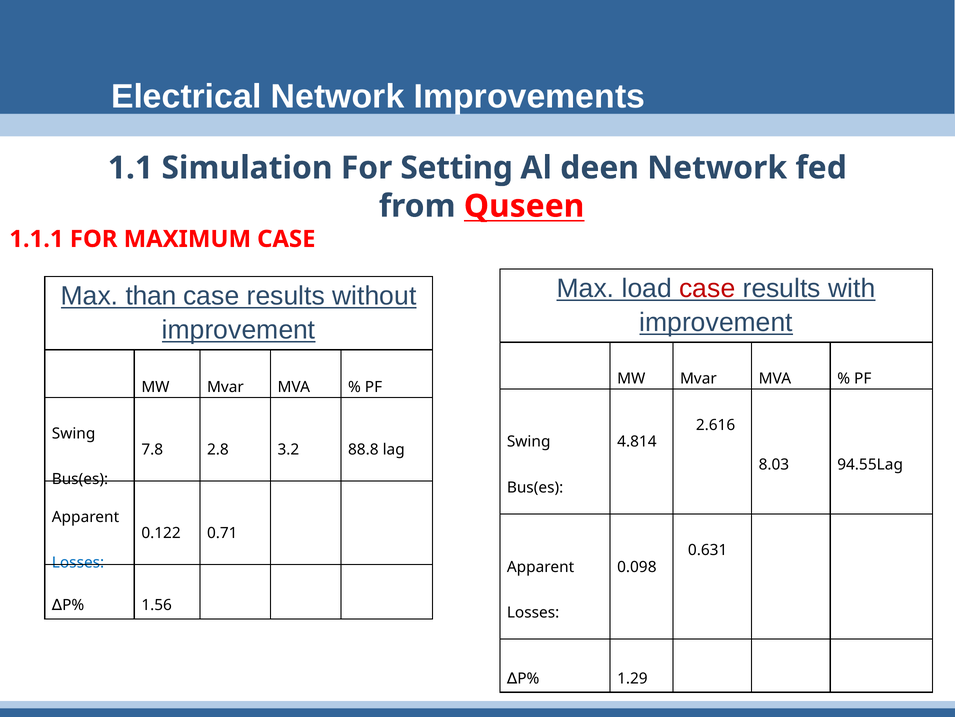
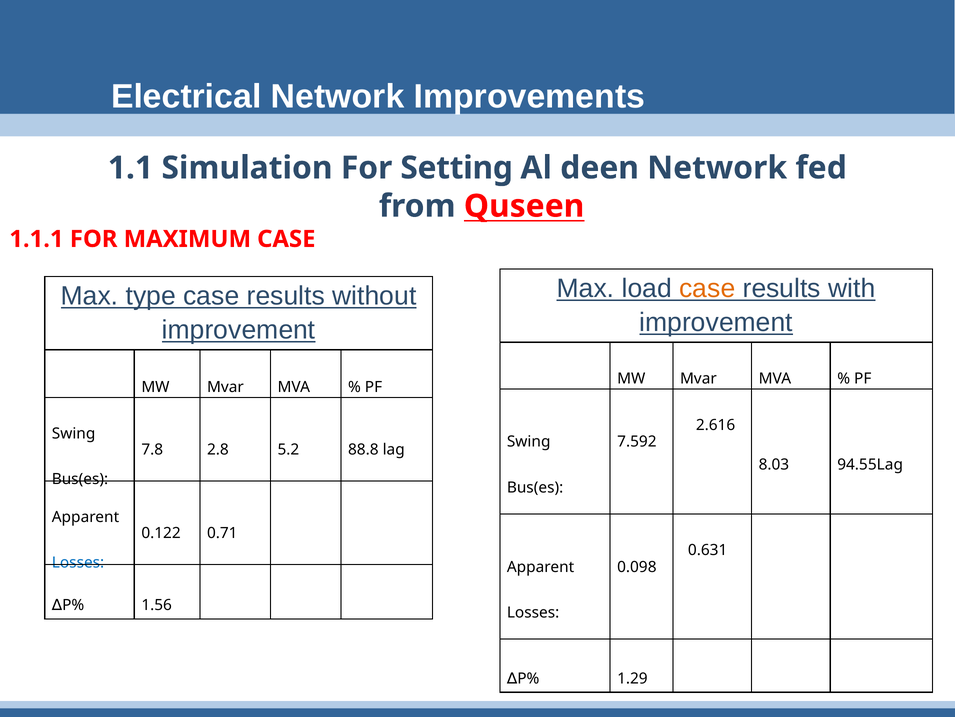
case colour: red -> orange (707, 288)
than: than -> type (151, 296)
4.814: 4.814 -> 7.592 (637, 441)
3.2: 3.2 -> 5.2 (288, 449)
